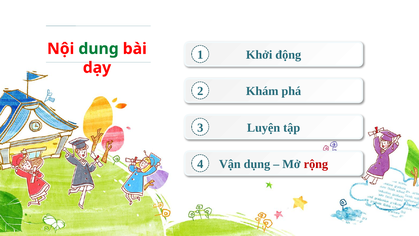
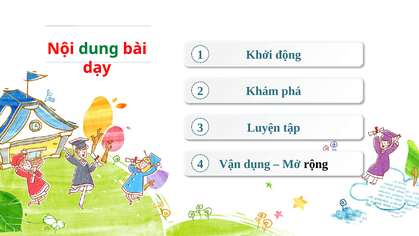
rộng colour: red -> black (316, 164)
